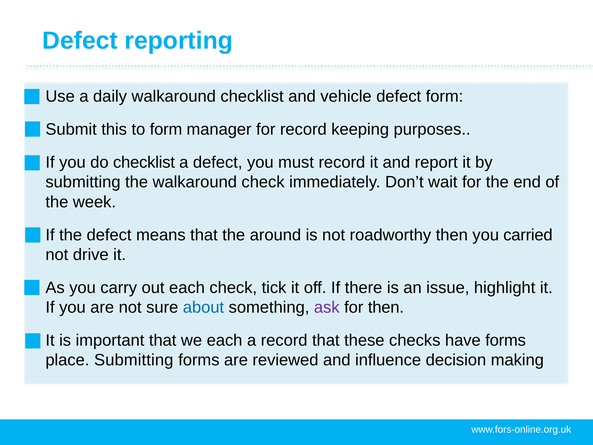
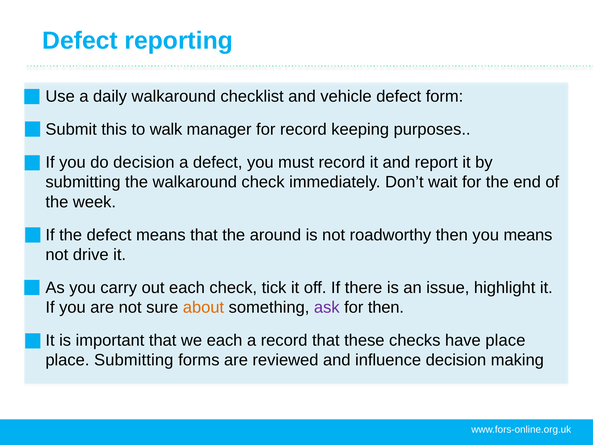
to form: form -> walk (166, 129)
do checklist: checklist -> decision (144, 162)
you carried: carried -> means (528, 235)
about colour: blue -> orange (203, 307)
have forms: forms -> place (505, 340)
